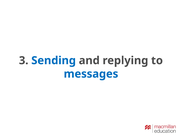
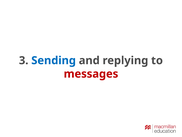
messages colour: blue -> red (91, 74)
